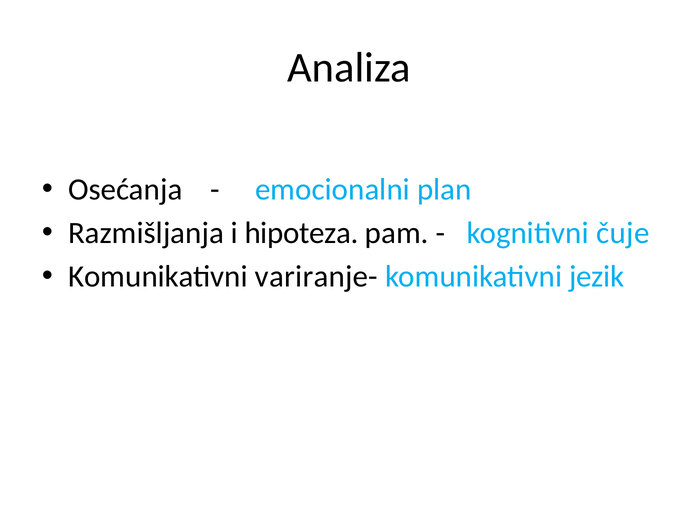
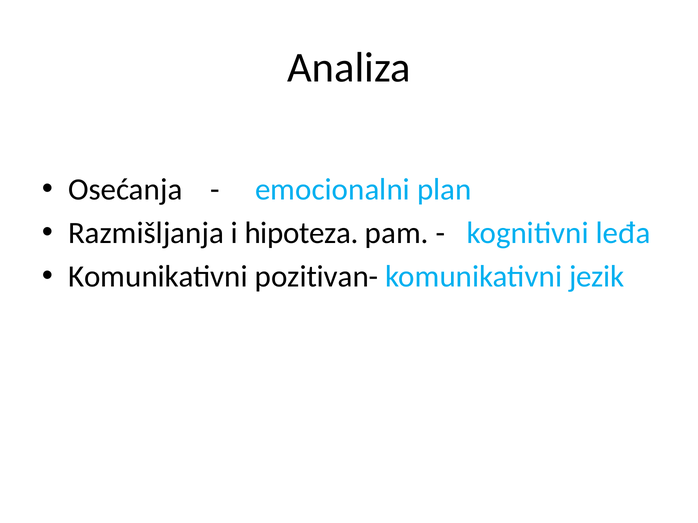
čuje: čuje -> leđa (623, 233)
variranje-: variranje- -> pozitivan- (317, 277)
